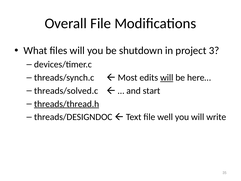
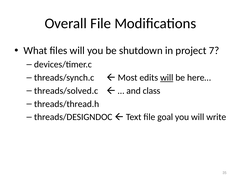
3: 3 -> 7 (214, 51)
start: start -> class (152, 91)
threads/thread.h underline: present -> none (67, 104)
well: well -> goal (165, 117)
